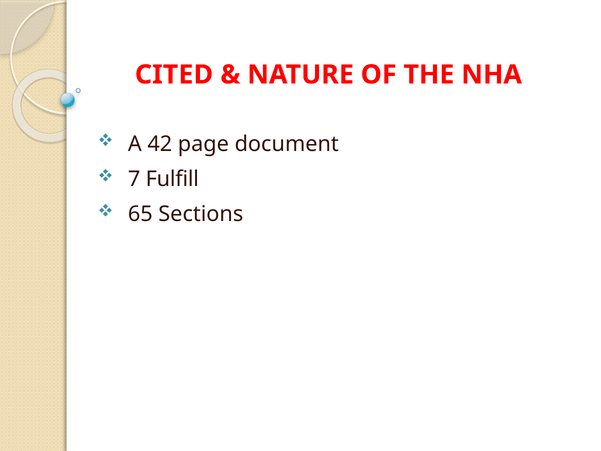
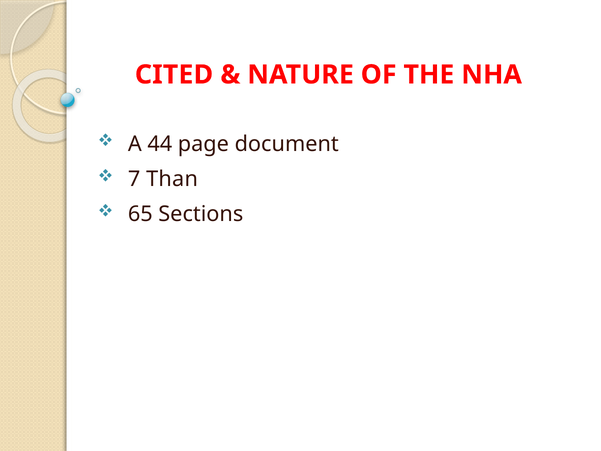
42: 42 -> 44 (160, 144)
Fulfill: Fulfill -> Than (172, 179)
